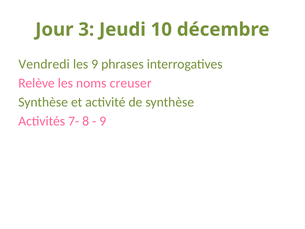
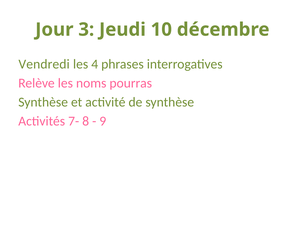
les 9: 9 -> 4 (95, 64)
creuser: creuser -> pourras (131, 83)
